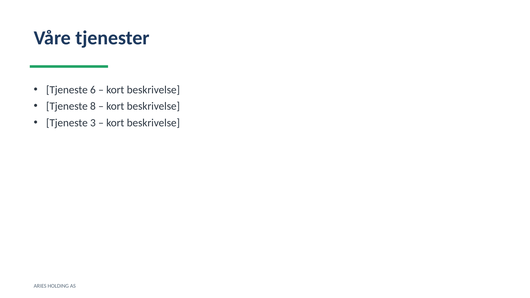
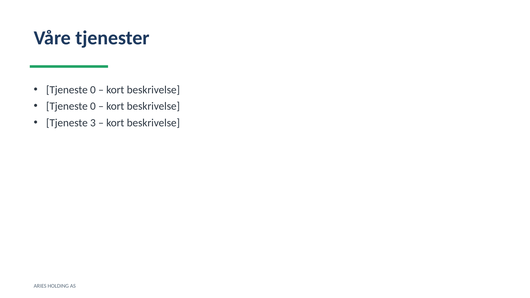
6: 6 -> 0 (93, 90)
8: 8 -> 0 (93, 106)
